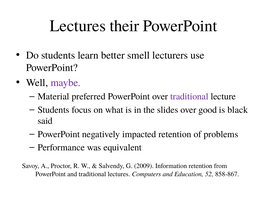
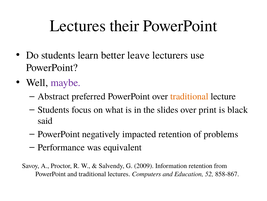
smell: smell -> leave (138, 55)
Material: Material -> Abstract (54, 96)
traditional colour: purple -> orange (189, 96)
good: good -> print (208, 109)
